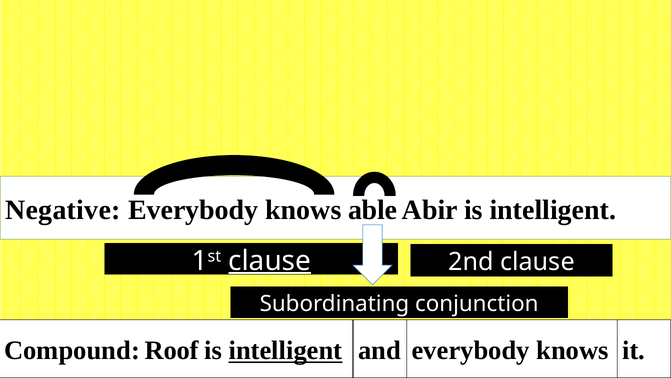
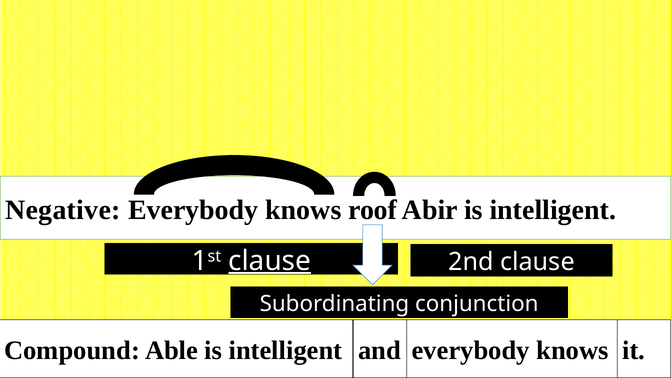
able: able -> roof (373, 210)
Roof: Roof -> Able (172, 350)
intelligent underline: present -> none (285, 350)
